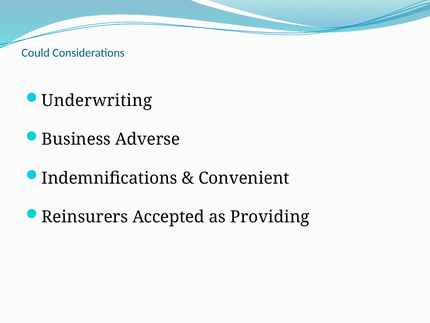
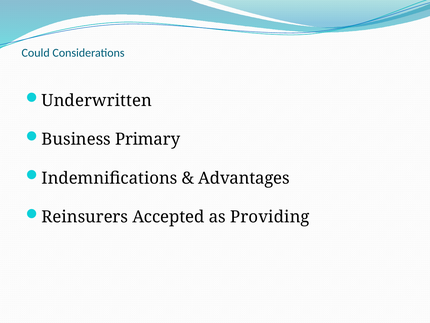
Underwriting: Underwriting -> Underwritten (97, 100)
Adverse: Adverse -> Primary (148, 139)
Convenient: Convenient -> Advantages (244, 178)
